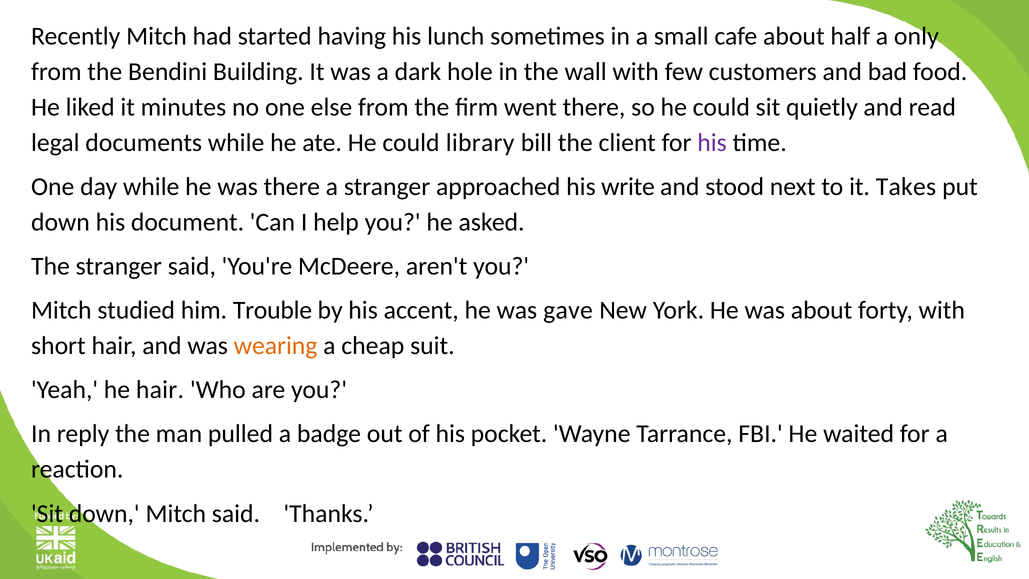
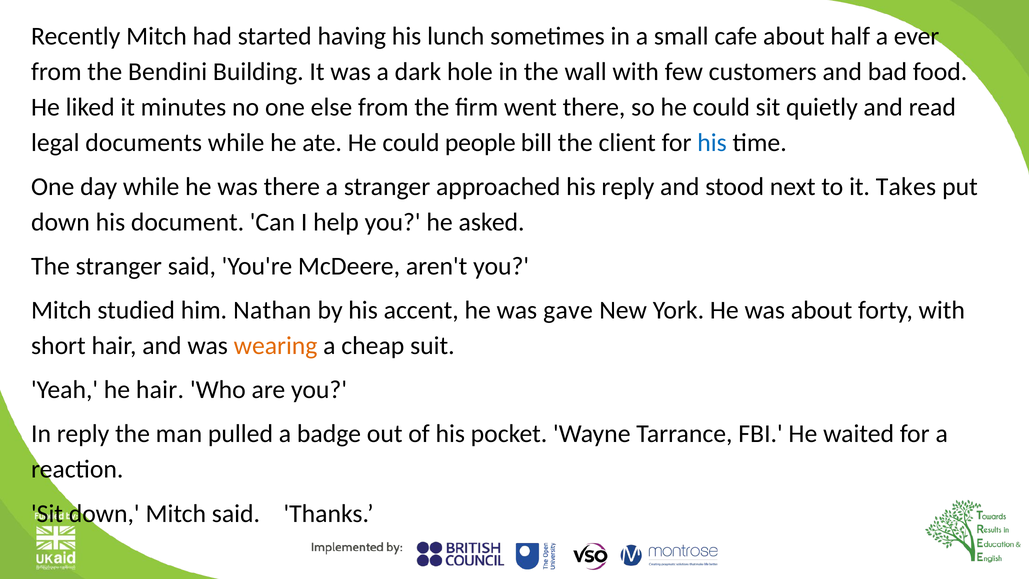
only: only -> ever (917, 36)
library: library -> people (480, 143)
his colour: purple -> blue (712, 143)
his write: write -> reply (628, 187)
Trouble: Trouble -> Nathan (272, 310)
